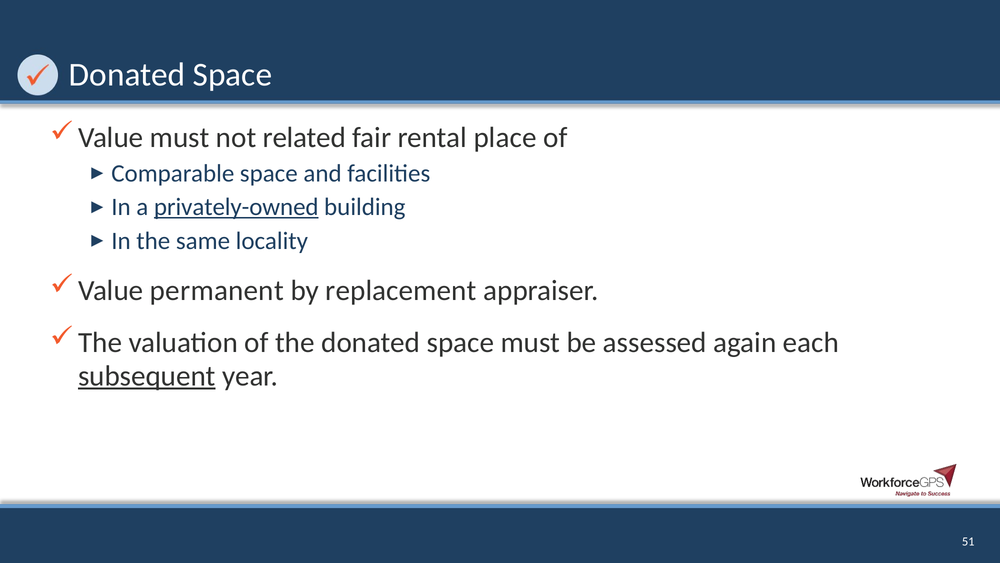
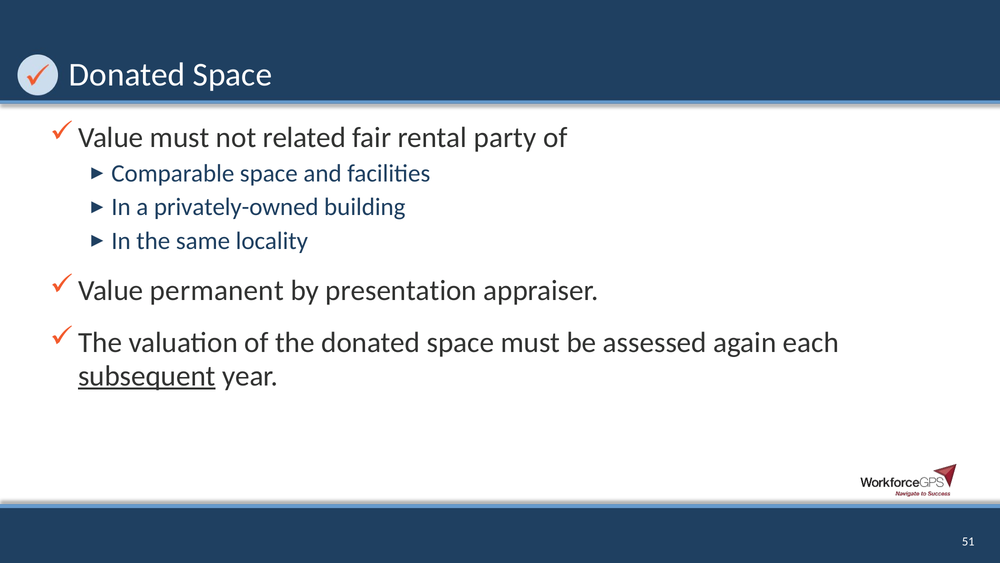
place: place -> party (505, 137)
privately-owned underline: present -> none (236, 207)
replacement: replacement -> presentation (401, 290)
